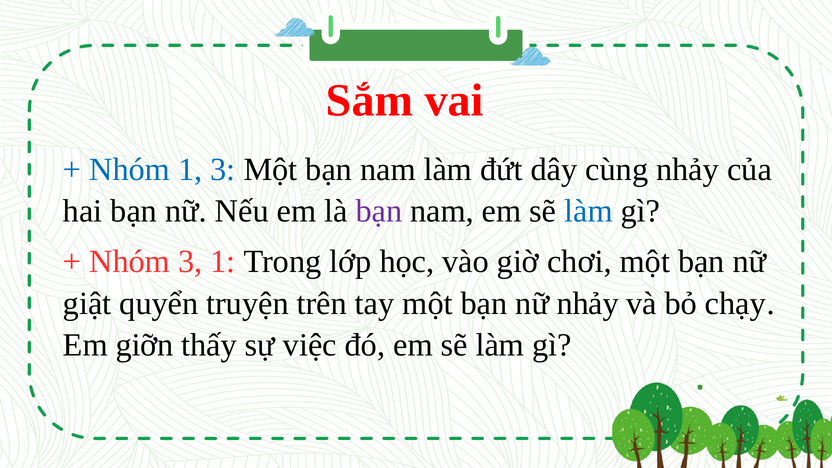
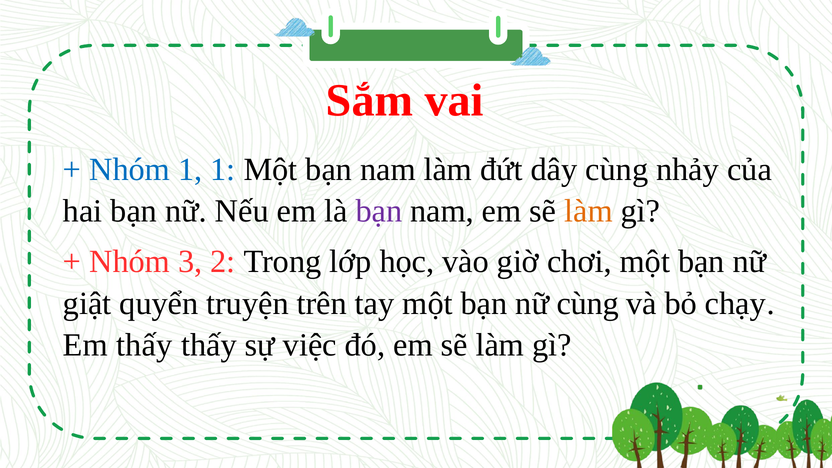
1 3: 3 -> 1 (223, 169)
làm colour: blue -> orange (589, 211)
3 1: 1 -> 2 (223, 262)
nữ nhảy: nhảy -> cùng (588, 303)
Em giỡn: giỡn -> thấy (144, 345)
